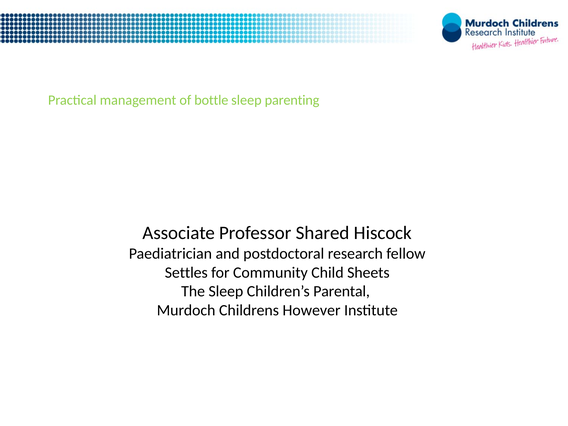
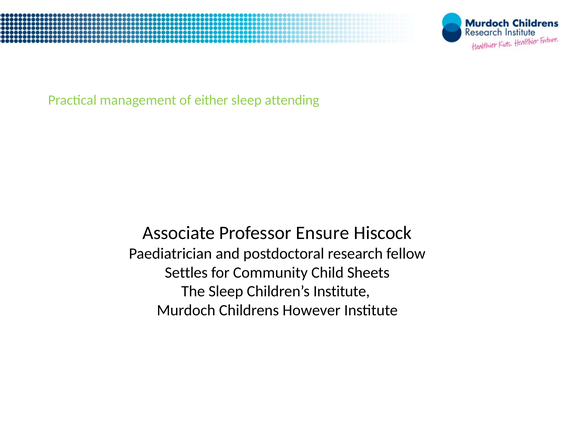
bottle: bottle -> either (211, 100)
parenting: parenting -> attending (292, 100)
Shared: Shared -> Ensure (323, 233)
Children’s Parental: Parental -> Institute (342, 291)
